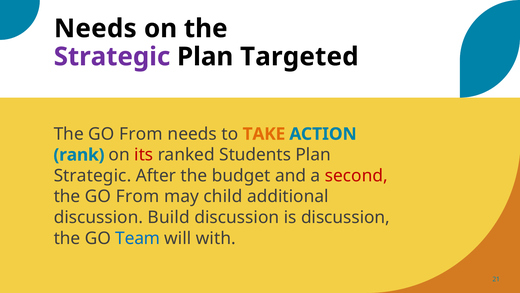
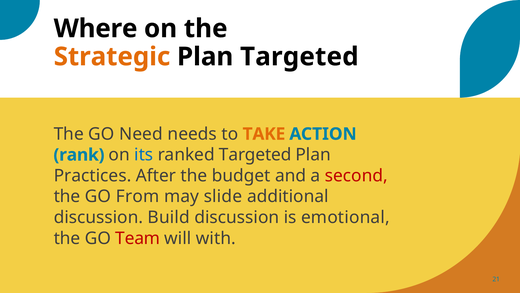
Needs: Needs -> Where (96, 29)
Strategic colour: purple -> orange (112, 57)
From: From -> Need (141, 134)
its colour: red -> blue (144, 155)
ranked Students: Students -> Targeted (255, 155)
Strategic: Strategic -> Practices (93, 175)
child: child -> slide (223, 196)
is discussion: discussion -> emotional (345, 217)
Team colour: blue -> red (138, 238)
